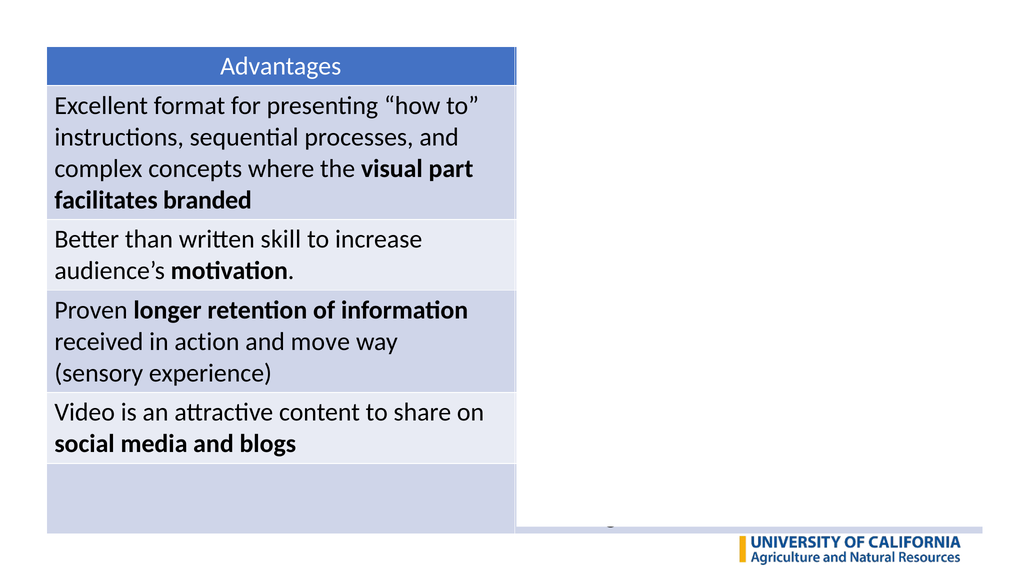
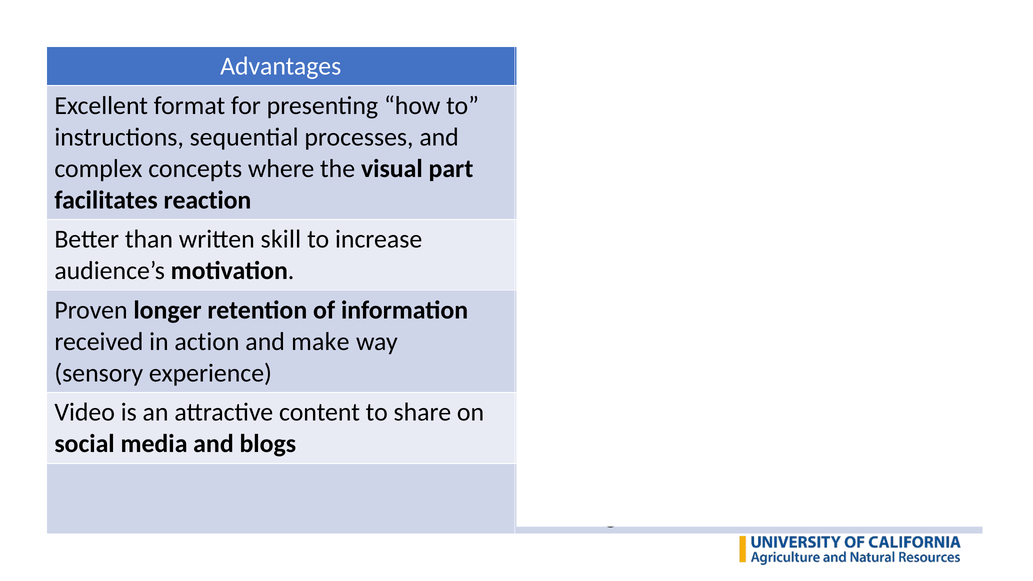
branded: branded -> reaction (207, 200)
and move: move -> make (320, 342)
